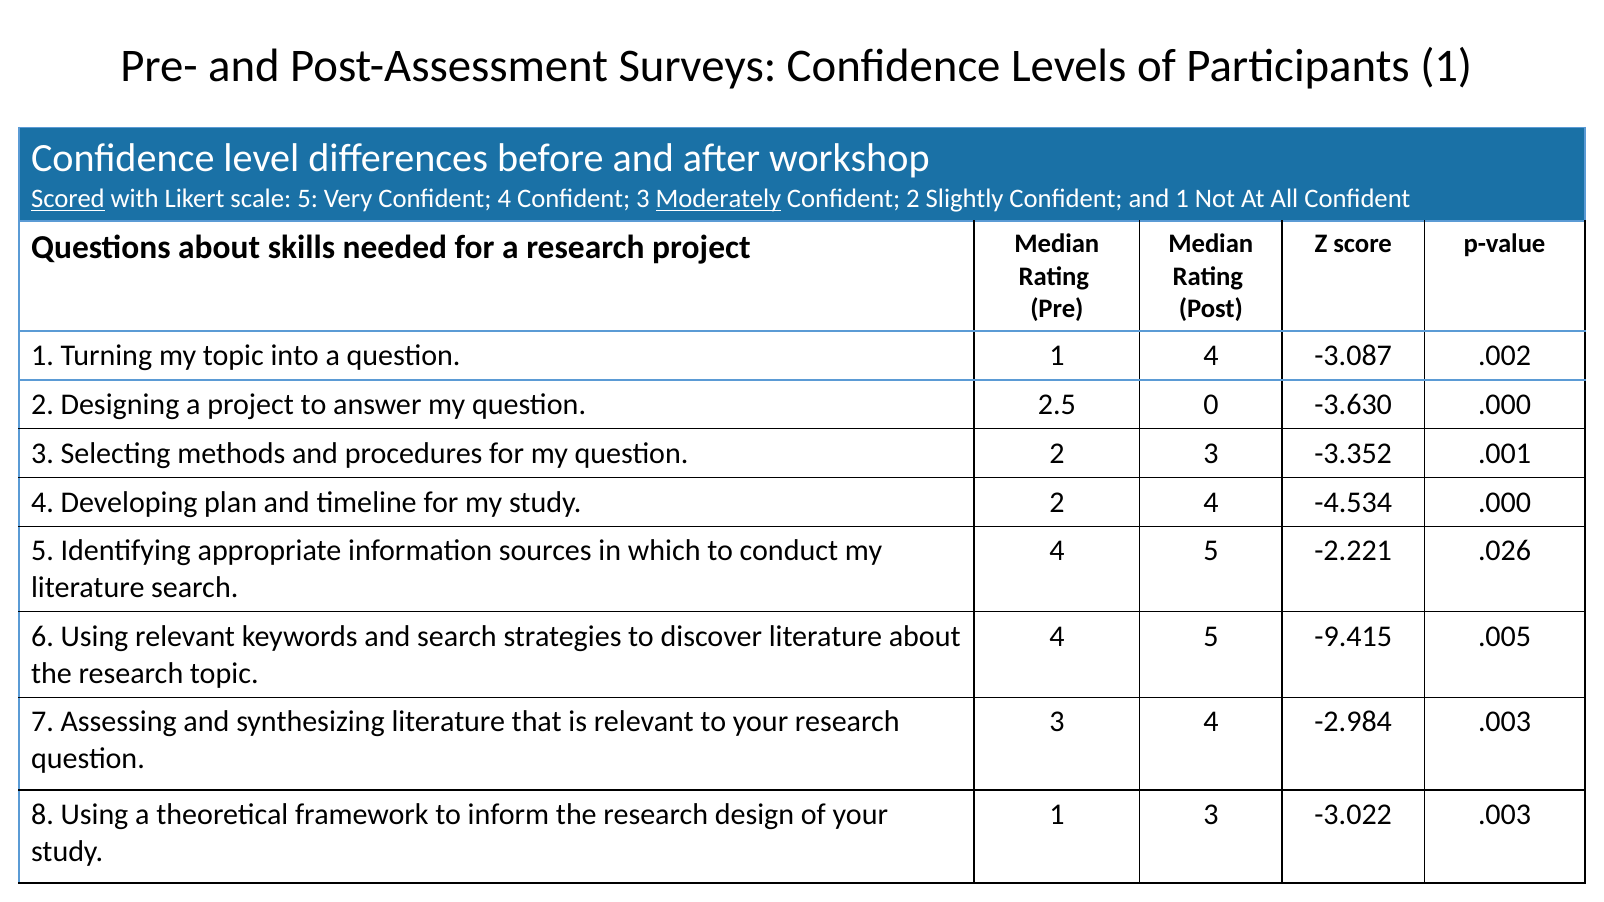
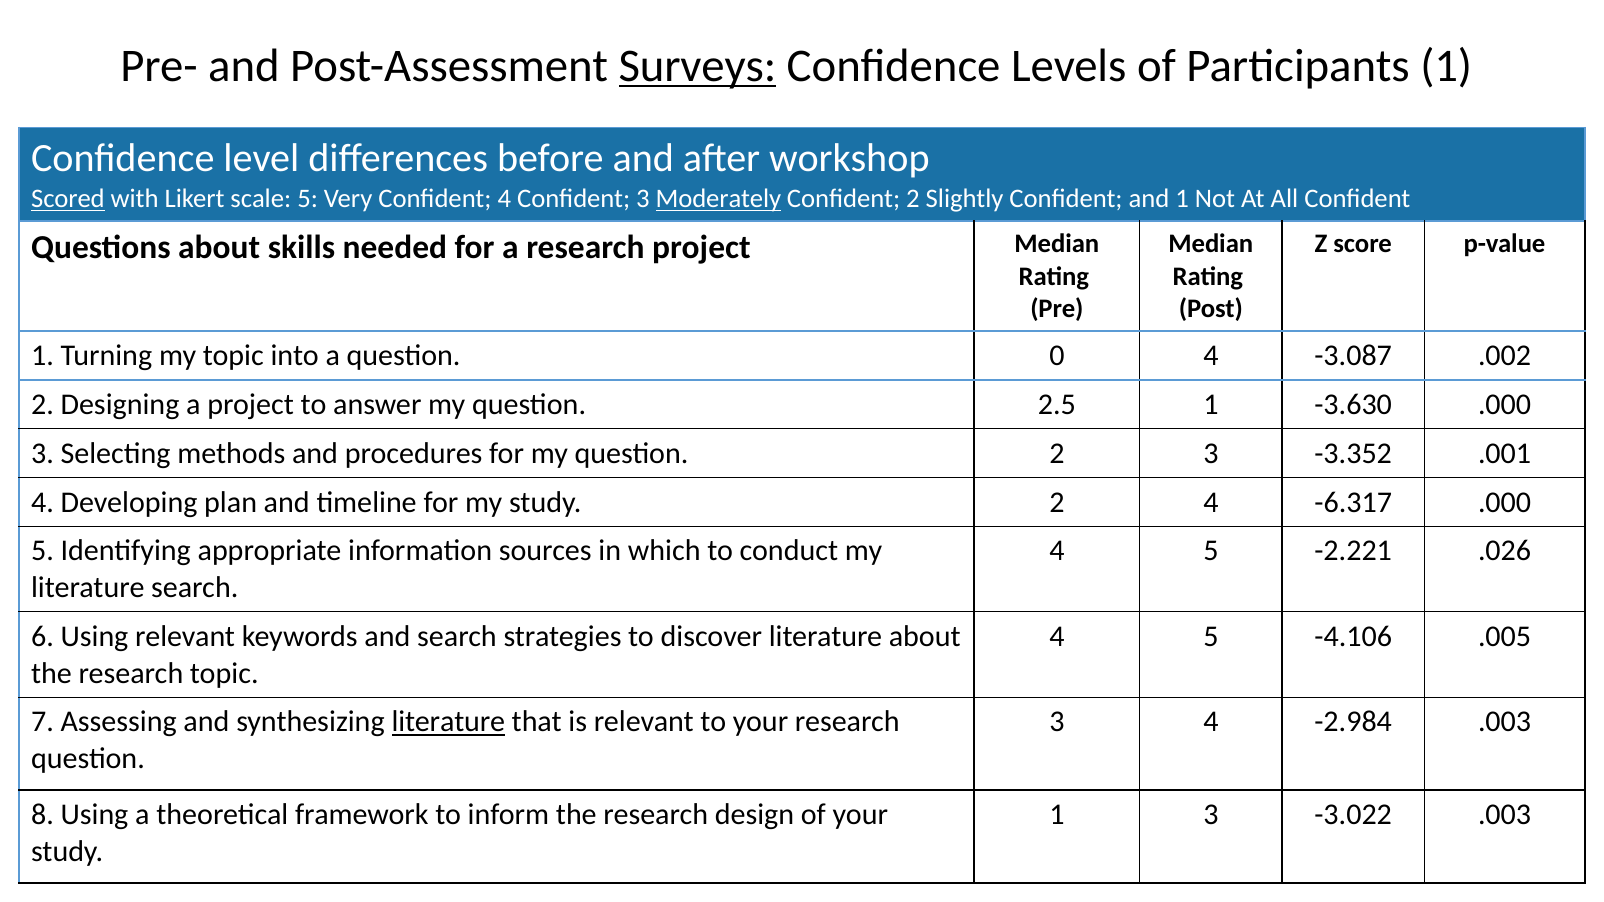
Surveys underline: none -> present (697, 66)
question 1: 1 -> 0 (1057, 356)
2.5 0: 0 -> 1 (1211, 405)
-4.534: -4.534 -> -6.317 (1353, 502)
-9.415: -9.415 -> -4.106 (1353, 637)
literature underline: none -> present (448, 722)
